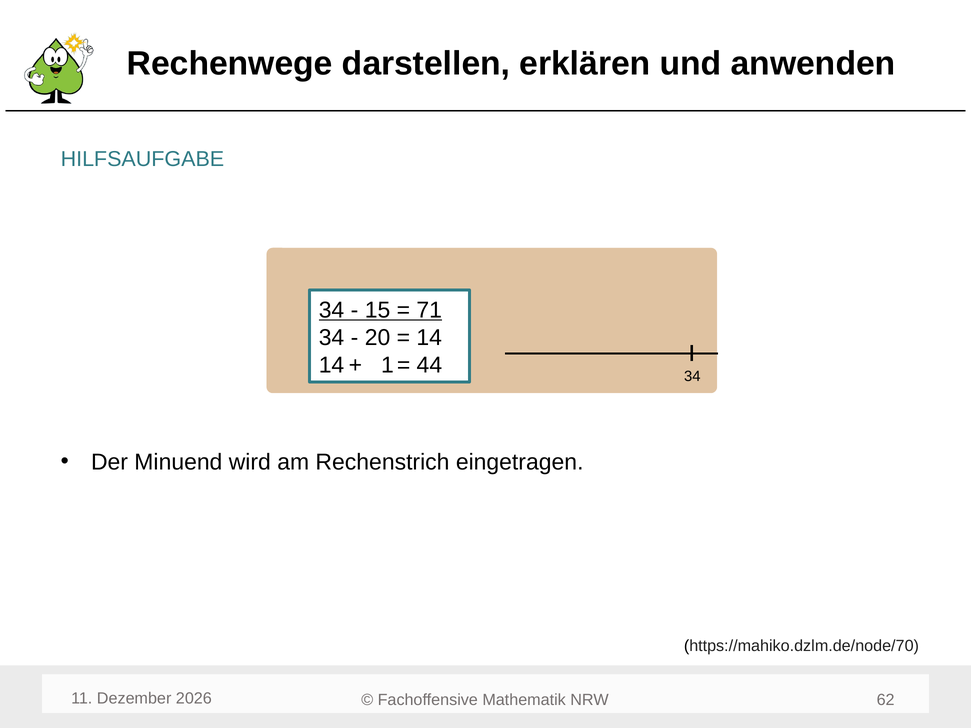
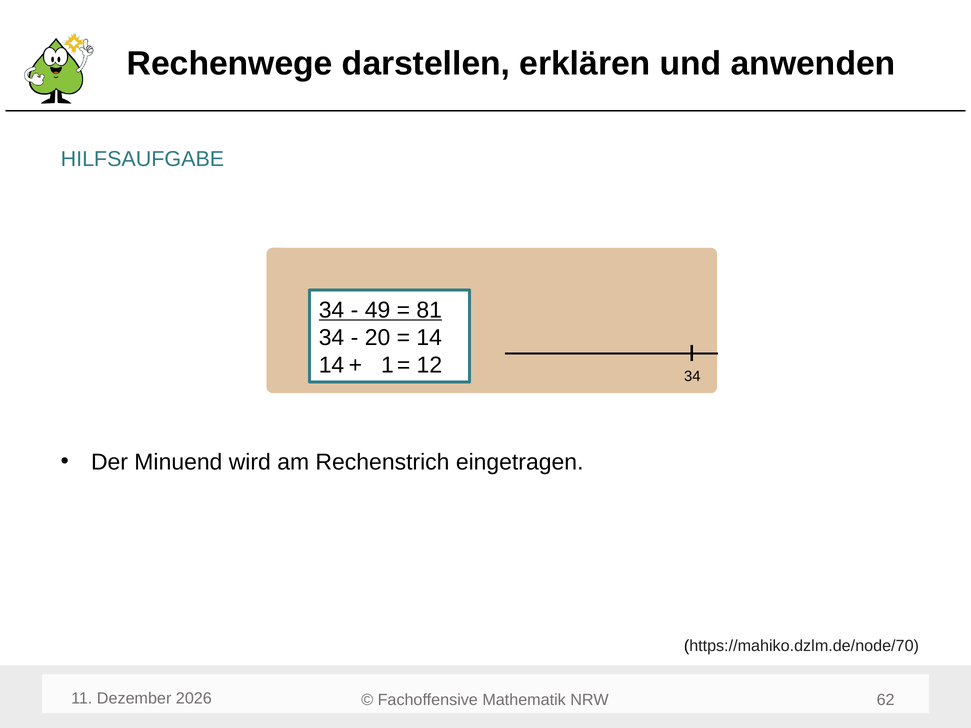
15: 15 -> 49 (378, 310)
71: 71 -> 81 (429, 310)
44: 44 -> 12 (429, 365)
